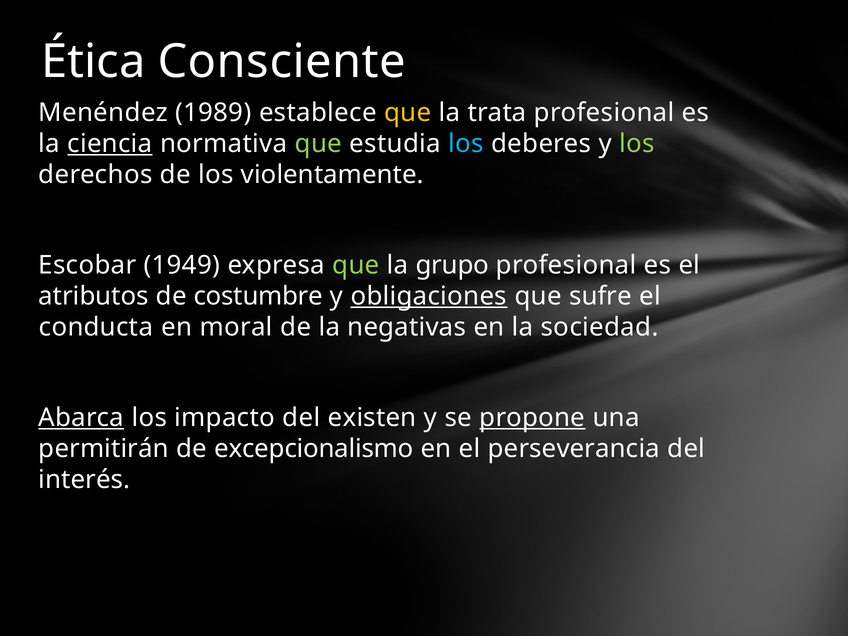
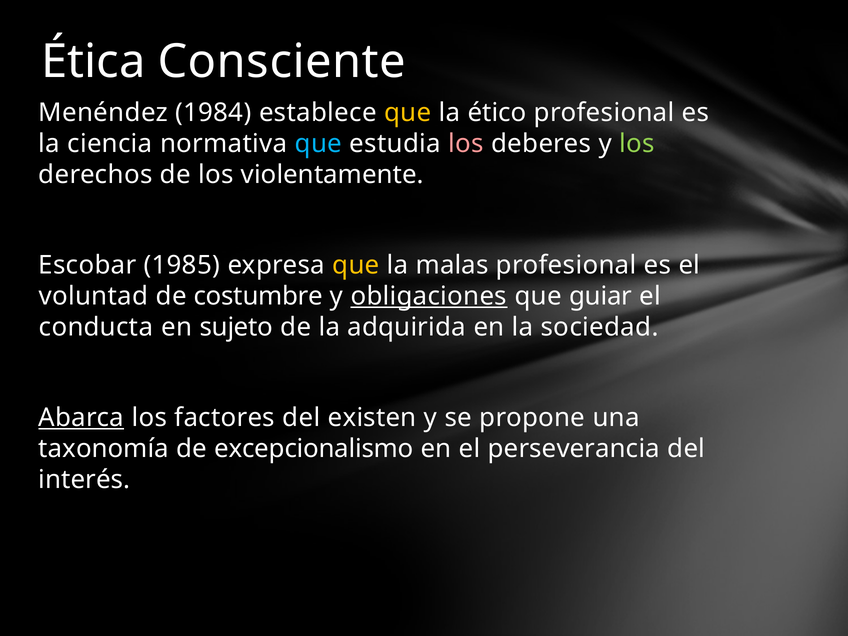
1989: 1989 -> 1984 (213, 113)
trata: trata -> ético (497, 113)
ciencia underline: present -> none (110, 144)
que colour: light green -> light blue (318, 144)
los colour: light blue -> pink (466, 144)
1949: 1949 -> 1985 (182, 265)
que colour: light green -> yellow (356, 265)
grupo: grupo -> malas (452, 265)
atributos: atributos -> voluntad (93, 296)
sufre: sufre -> guiar (601, 296)
moral: moral -> sujeto (236, 327)
negativas: negativas -> adquirida (407, 327)
impacto: impacto -> factores (225, 418)
propone underline: present -> none (532, 418)
permitirán: permitirán -> taxonomía (104, 449)
